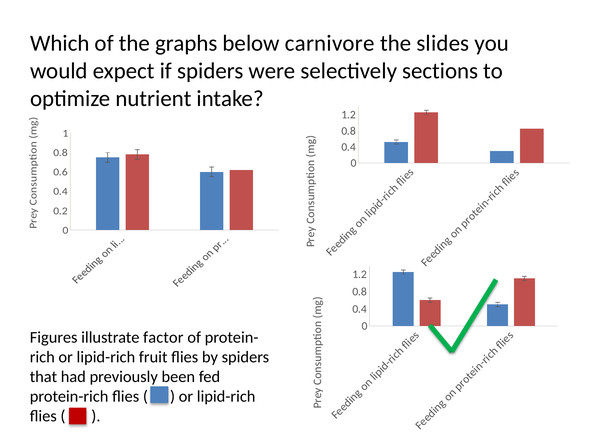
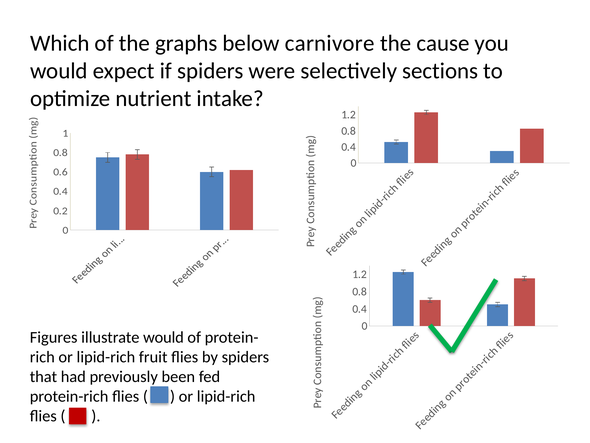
slides: slides -> cause (443, 43)
illustrate factor: factor -> would (163, 337)
